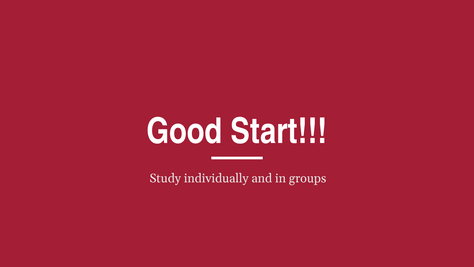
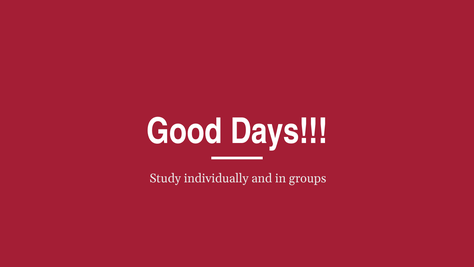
Start: Start -> Days (279, 131)
